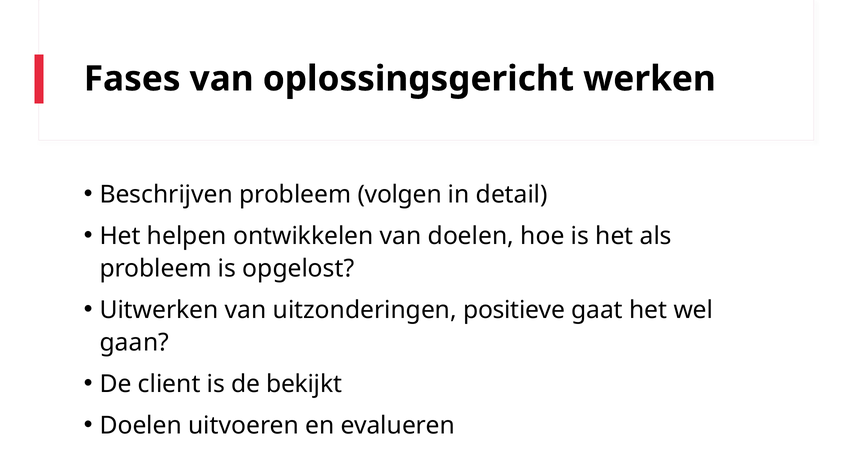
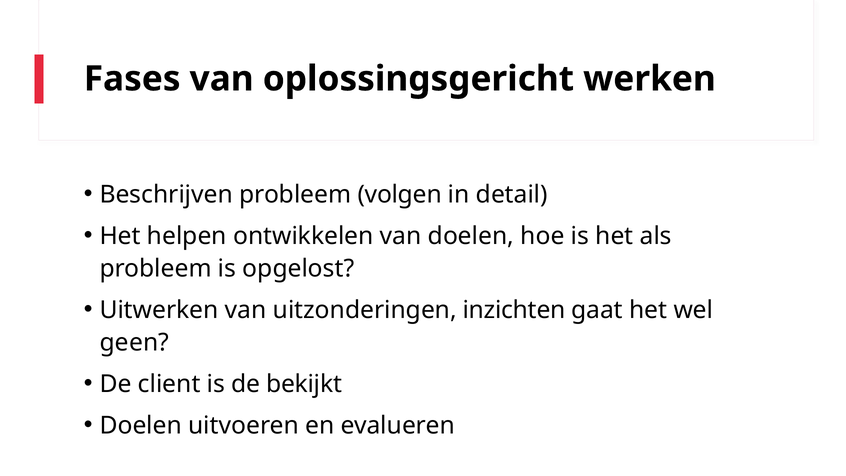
positieve: positieve -> inzichten (514, 310)
gaan: gaan -> geen (134, 343)
